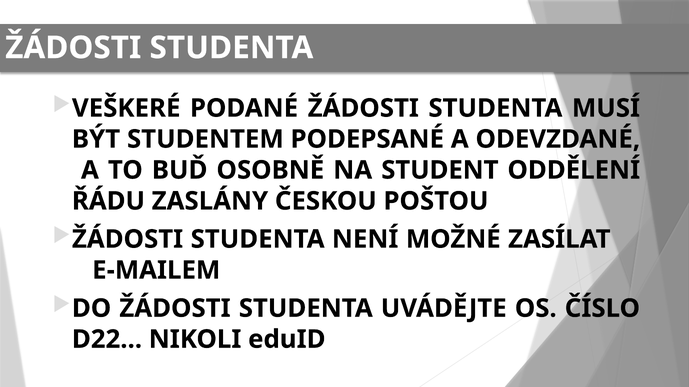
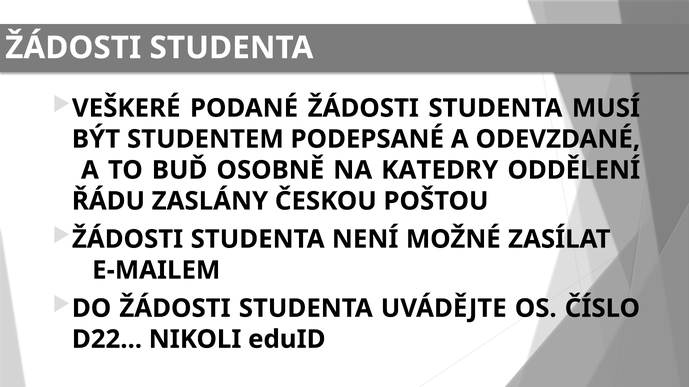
STUDENT: STUDENT -> KATEDRY (440, 170)
